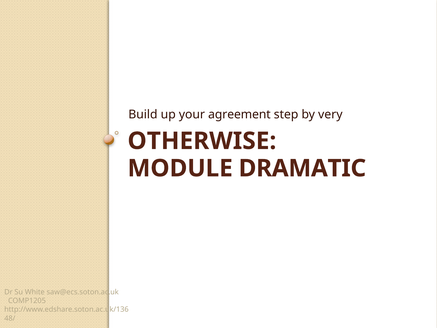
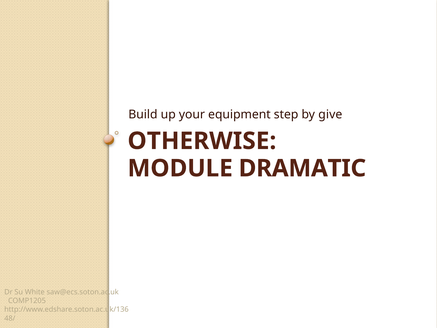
agreement: agreement -> equipment (239, 115)
very: very -> give (330, 115)
